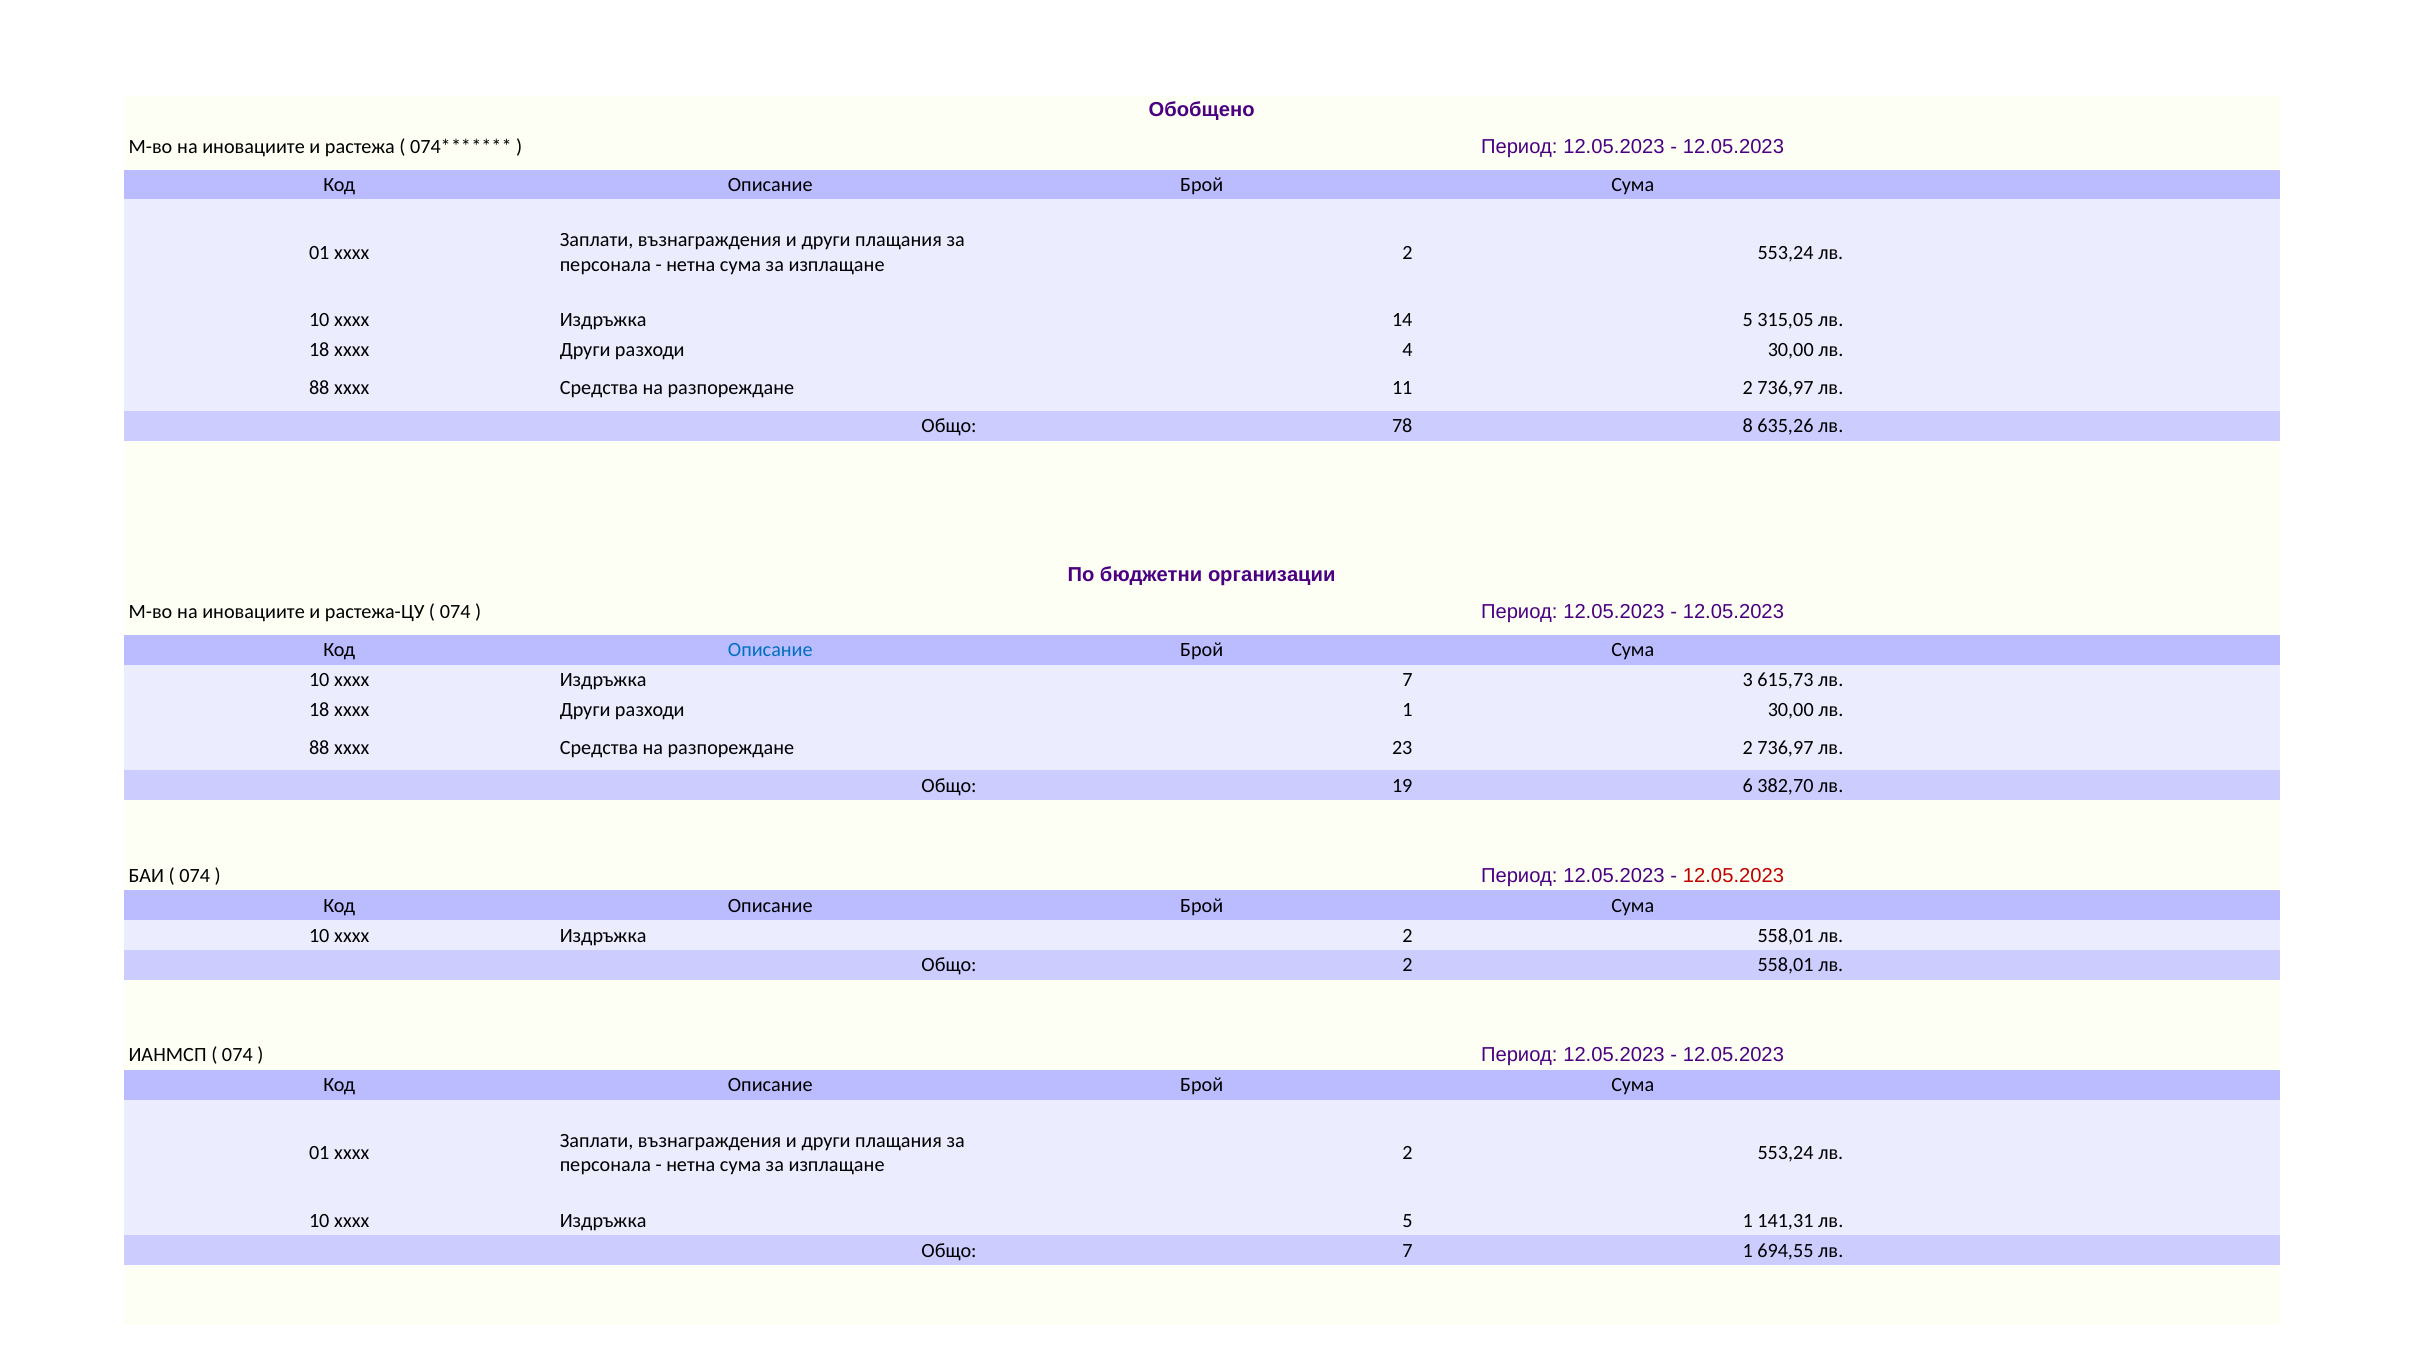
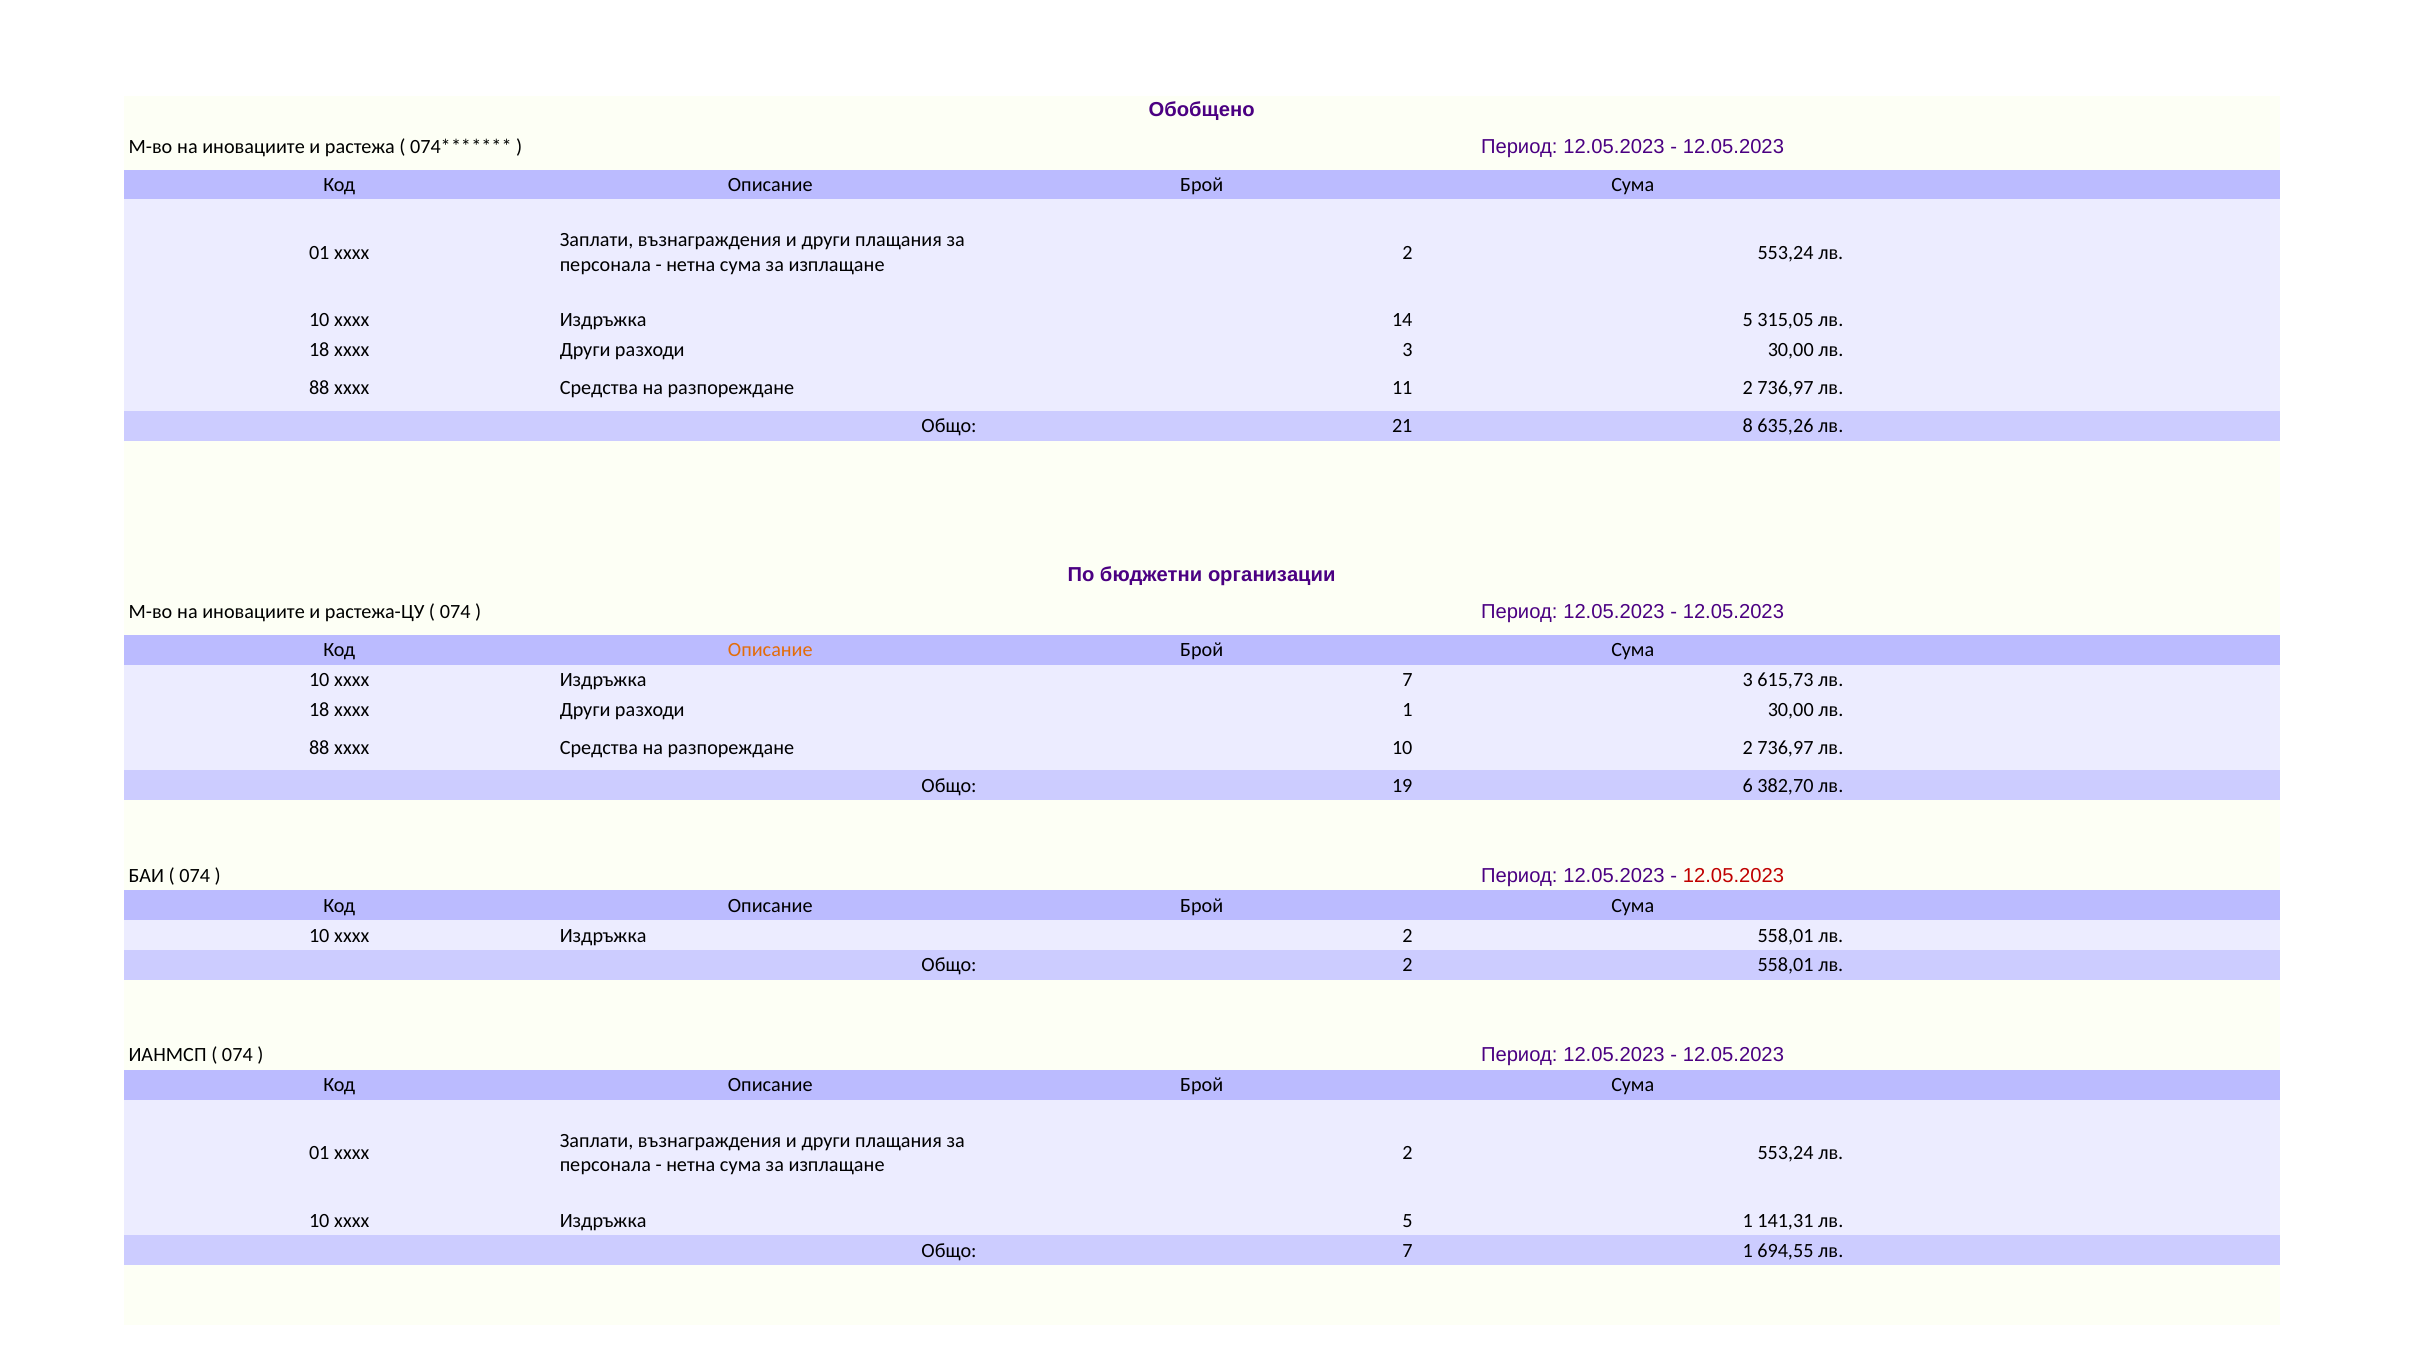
разходи 4: 4 -> 3 (1407, 350)
78: 78 -> 21 (1402, 426)
Описание colour: blue -> orange (770, 650)
разпореждане 23: 23 -> 10 (1402, 748)
